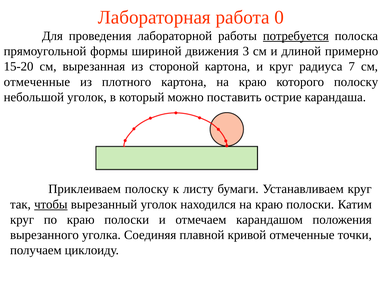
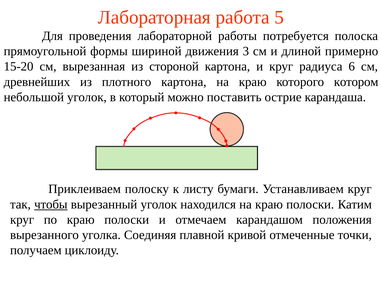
0: 0 -> 5 (279, 17)
потребуется underline: present -> none (296, 36)
7: 7 -> 6 (352, 66)
отмеченные: отмеченные -> древнейших (37, 82)
которого полоску: полоску -> котором (356, 82)
